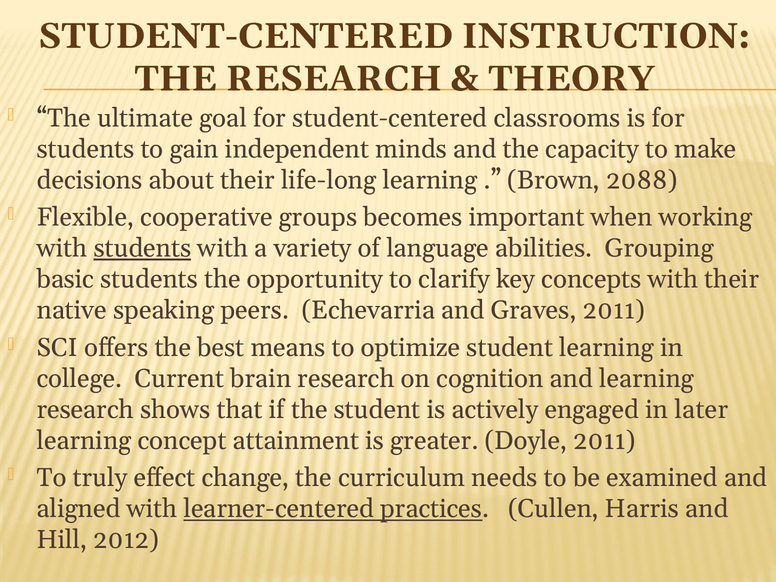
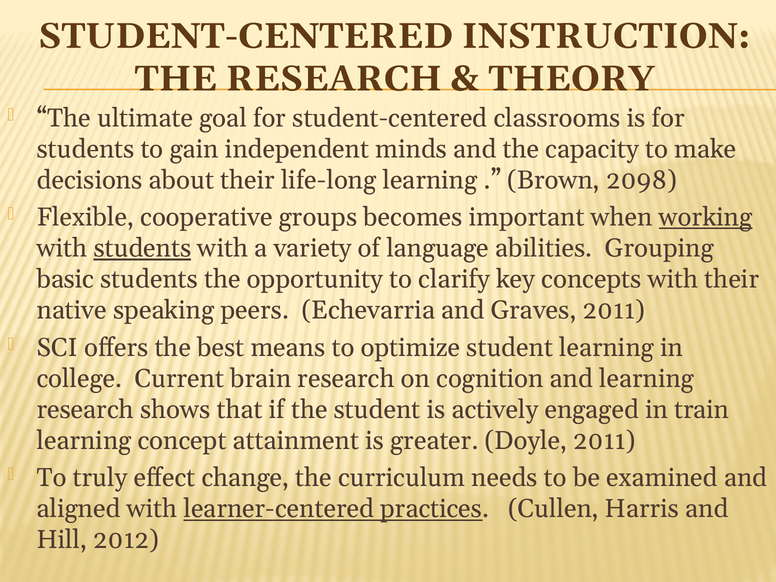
2088: 2088 -> 2098 (642, 180)
working underline: none -> present (706, 217)
later: later -> train (702, 410)
